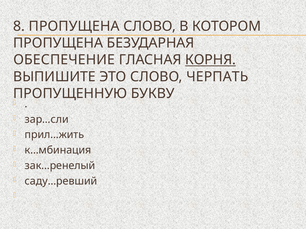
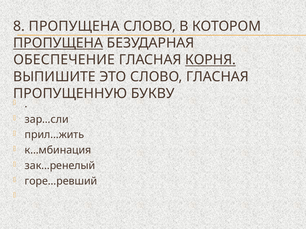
ПРОПУЩЕНА underline: none -> present (58, 43)
СЛОВО ЧЕРПАТЬ: ЧЕРПАТЬ -> ГЛАСНАЯ (217, 77)
саду…ревший: саду…ревший -> горе…ревший (61, 181)
